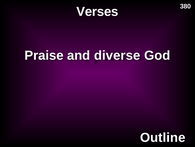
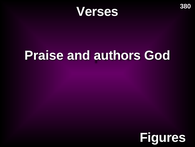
diverse: diverse -> authors (117, 55)
Outline: Outline -> Figures (163, 137)
